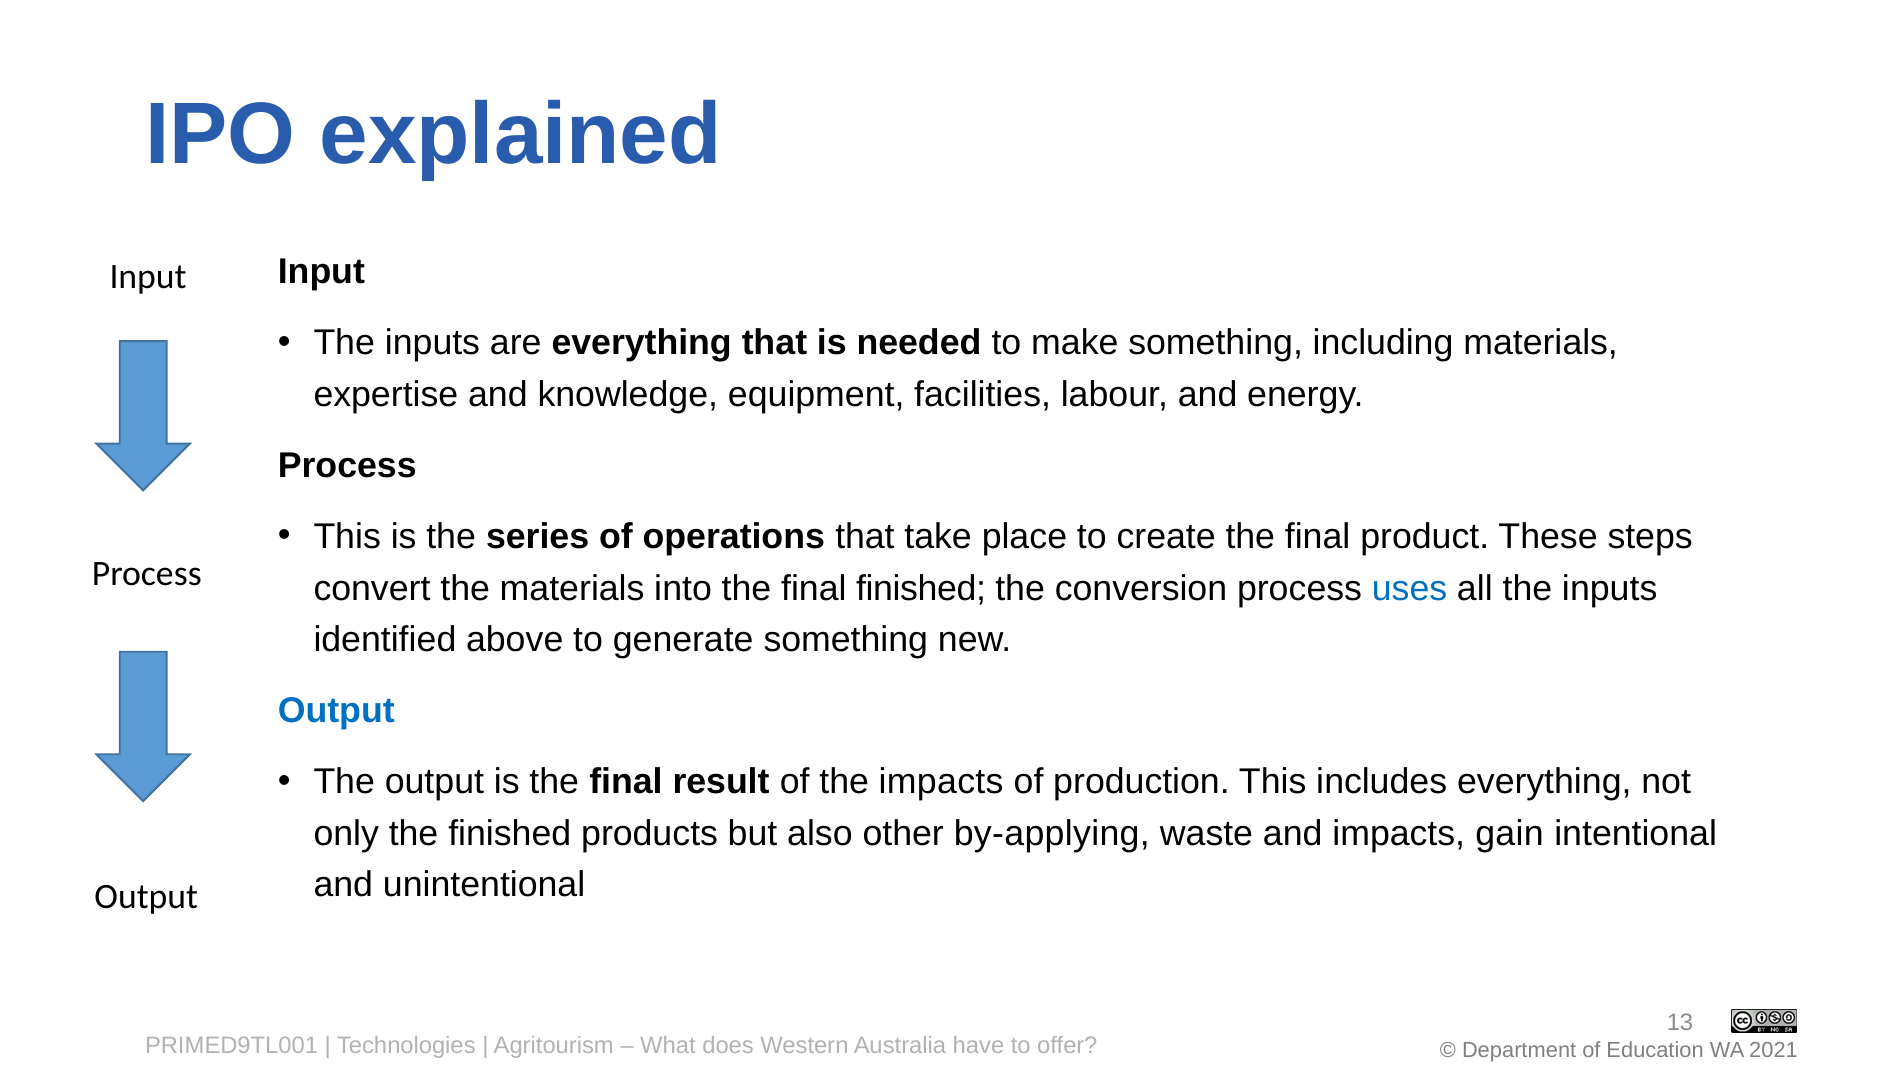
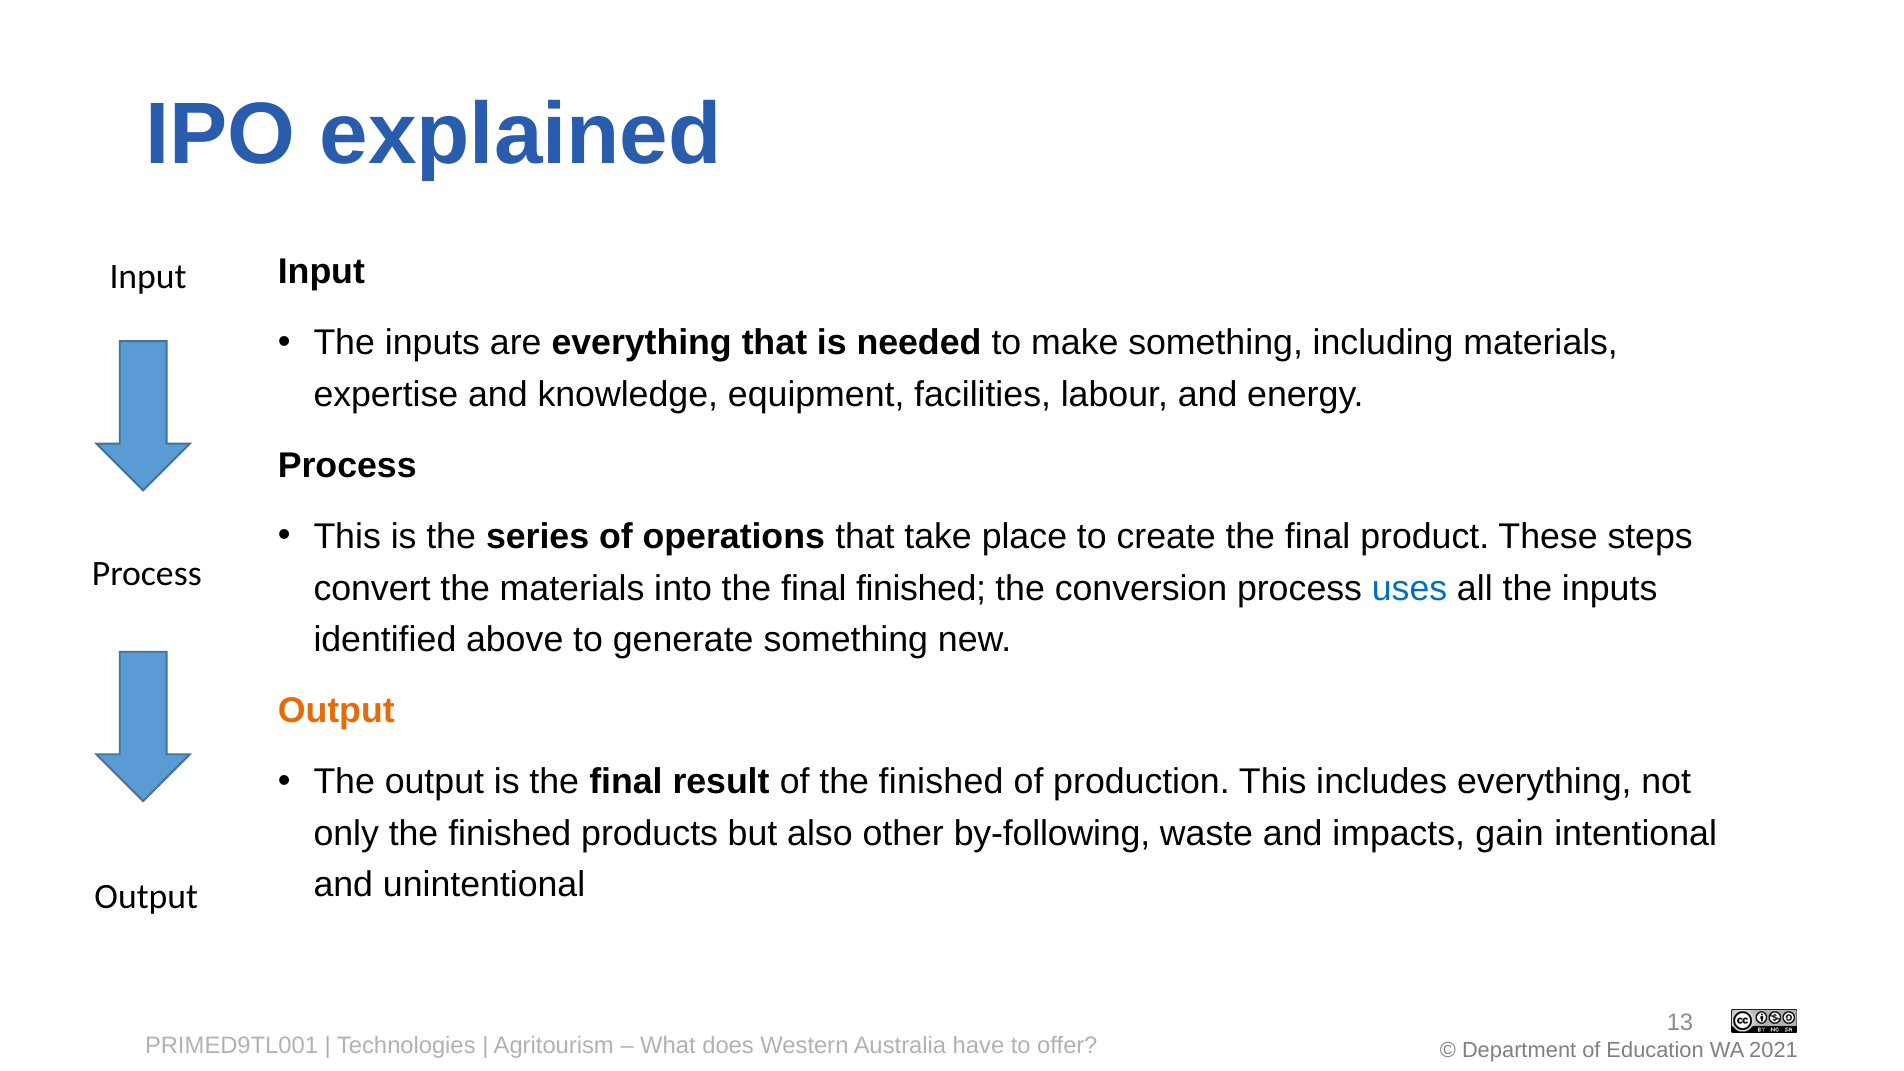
Output colour: blue -> orange (336, 711)
of the impacts: impacts -> finished (941, 782)
by-applying: by-applying -> by-following (1052, 833)
